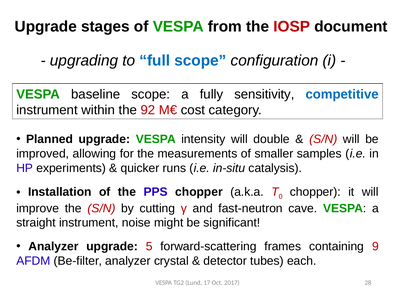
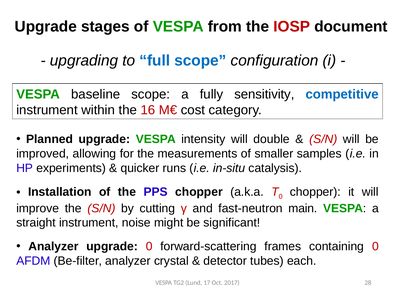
92: 92 -> 16 (148, 110)
cave: cave -> main (303, 208)
upgrade 5: 5 -> 0 (149, 247)
containing 9: 9 -> 0 (375, 247)
